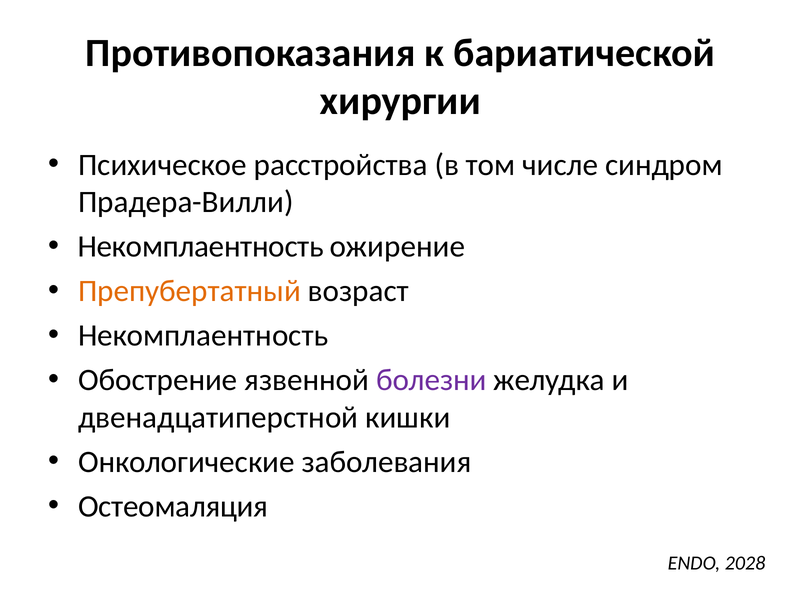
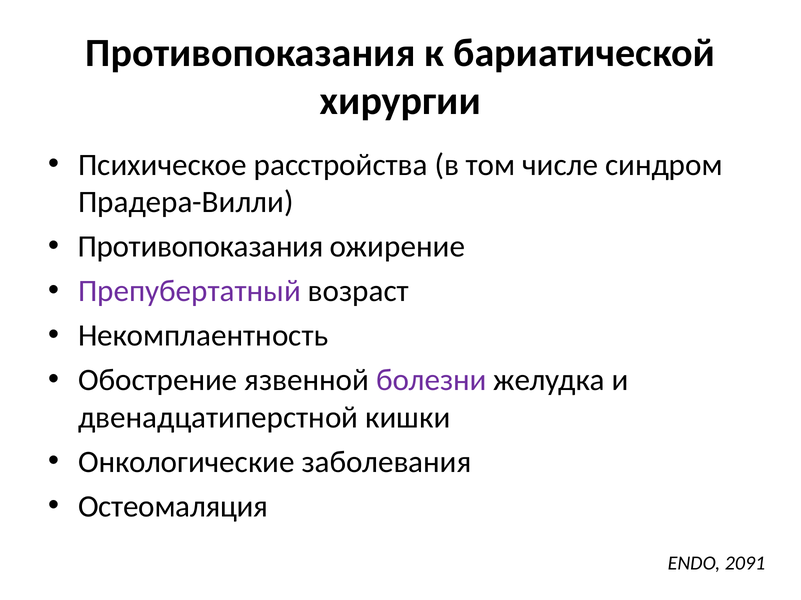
Некомплаентность: Некомплаентность -> Противопоказания (201, 247)
Препубертатный colour: orange -> purple (189, 292)
2028: 2028 -> 2091 (745, 564)
